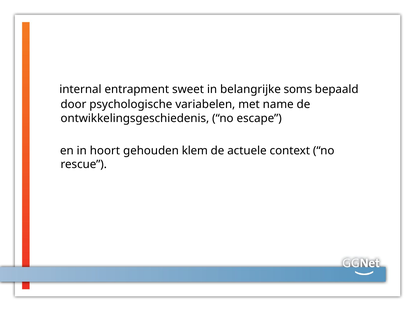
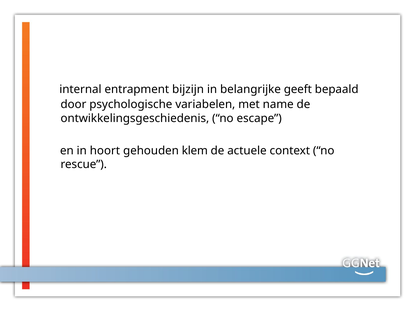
sweet: sweet -> bijzijn (188, 89)
soms: soms -> geeft (298, 89)
